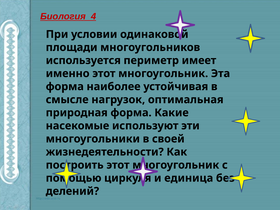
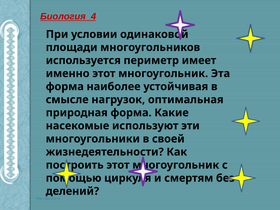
единица: единица -> смертям (189, 178)
